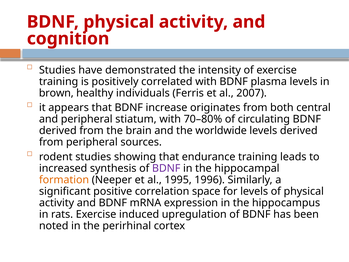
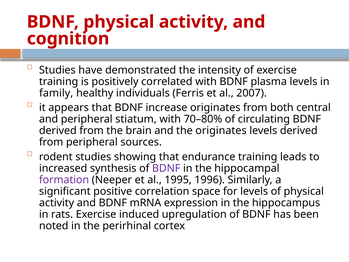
brown: brown -> family (56, 93)
the worldwide: worldwide -> originates (221, 131)
formation colour: orange -> purple (64, 180)
